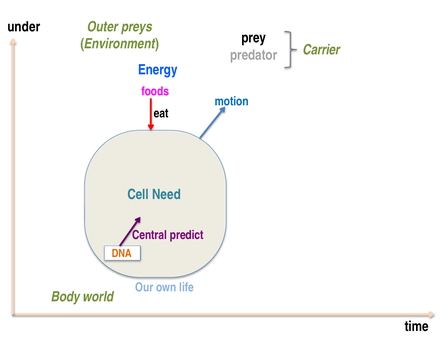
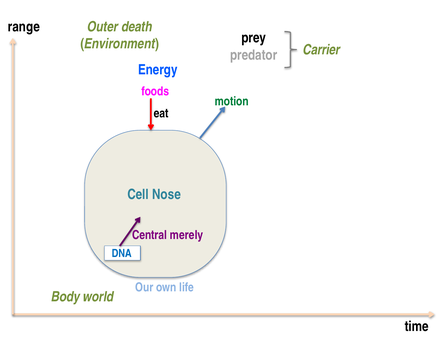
preys: preys -> death (137, 27)
under: under -> range (24, 27)
motion colour: blue -> green (232, 102)
Need: Need -> Nose (166, 195)
predict: predict -> merely (187, 235)
DNA colour: orange -> blue (122, 254)
